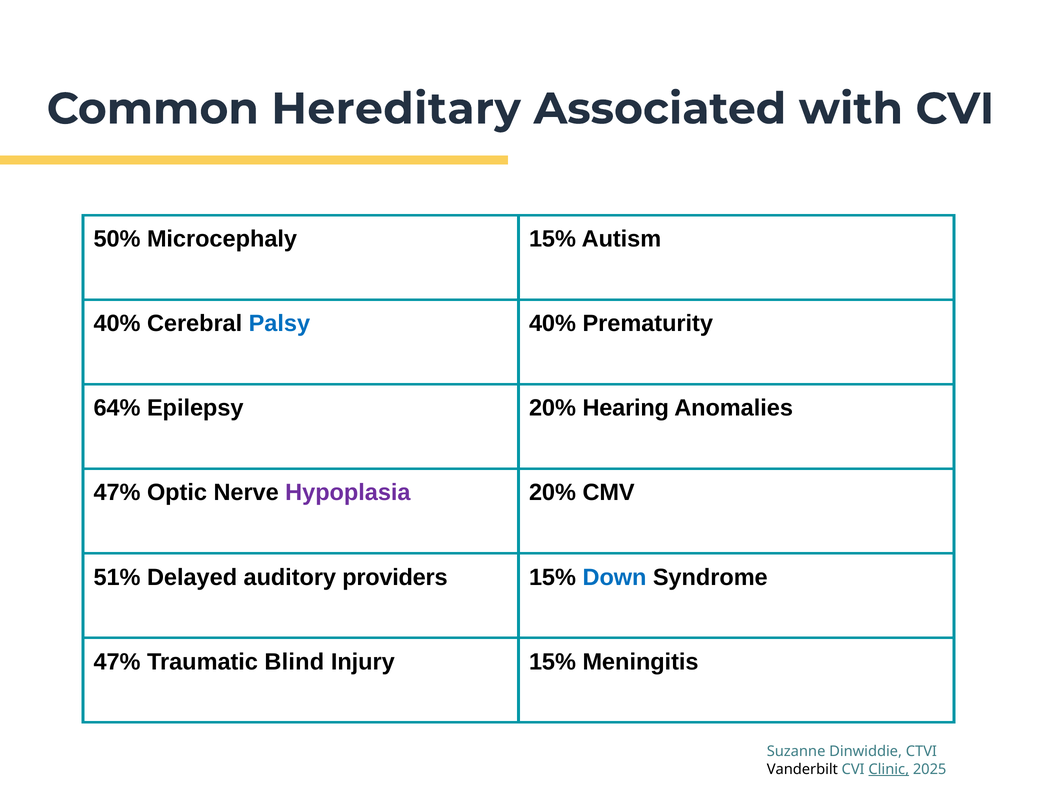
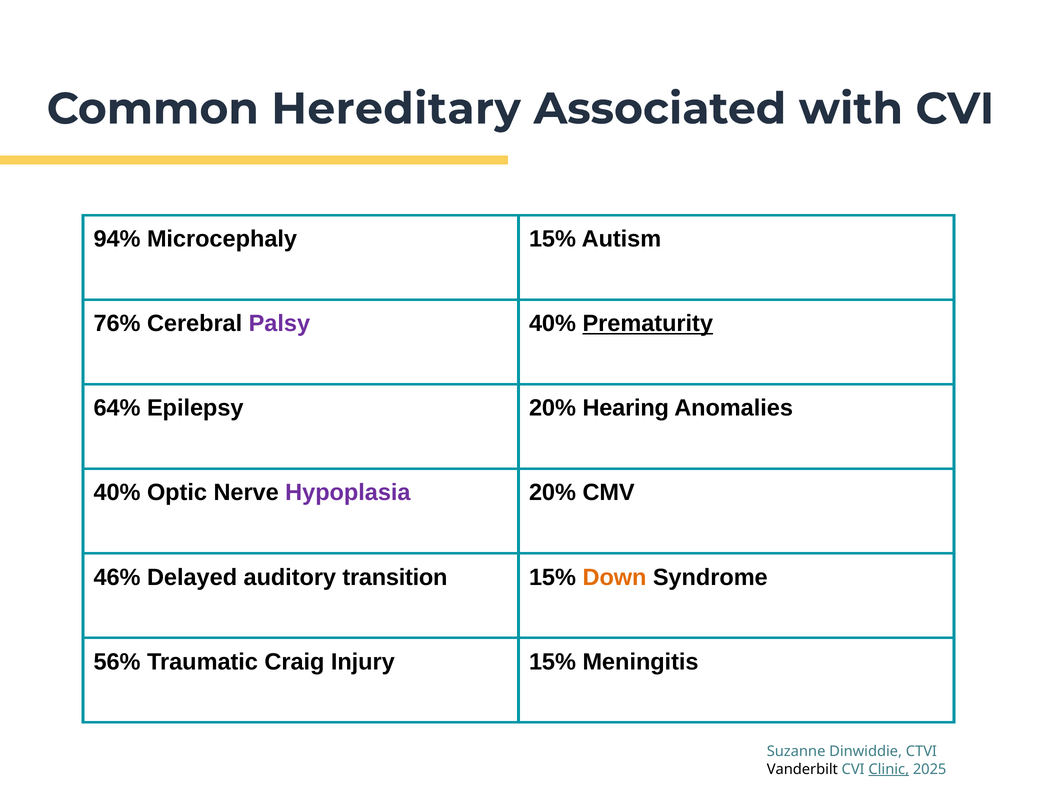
50%: 50% -> 94% (117, 239)
40%: 40% -> 76% (117, 324)
Palsy colour: blue -> purple (279, 324)
Prematurity underline: none -> present (648, 324)
47%: 47% -> 40% (117, 493)
51%: 51% -> 46% (117, 577)
providers: providers -> transition (395, 577)
Down colour: blue -> orange (614, 577)
47%: 47% -> 56% (117, 662)
Blind: Blind -> Craig (294, 662)
